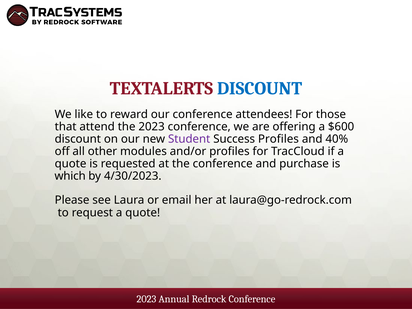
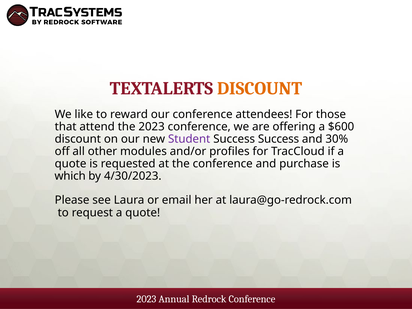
DISCOUNT colour: blue -> orange (260, 89)
Success Profiles: Profiles -> Success (279, 139)
40%: 40% -> 30% (337, 139)
